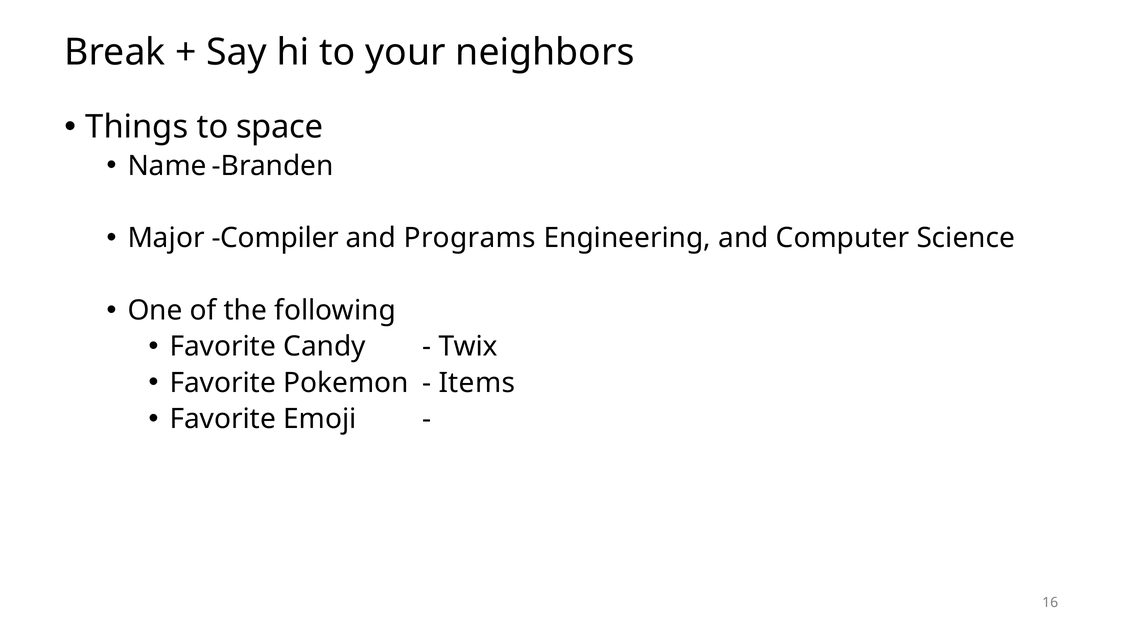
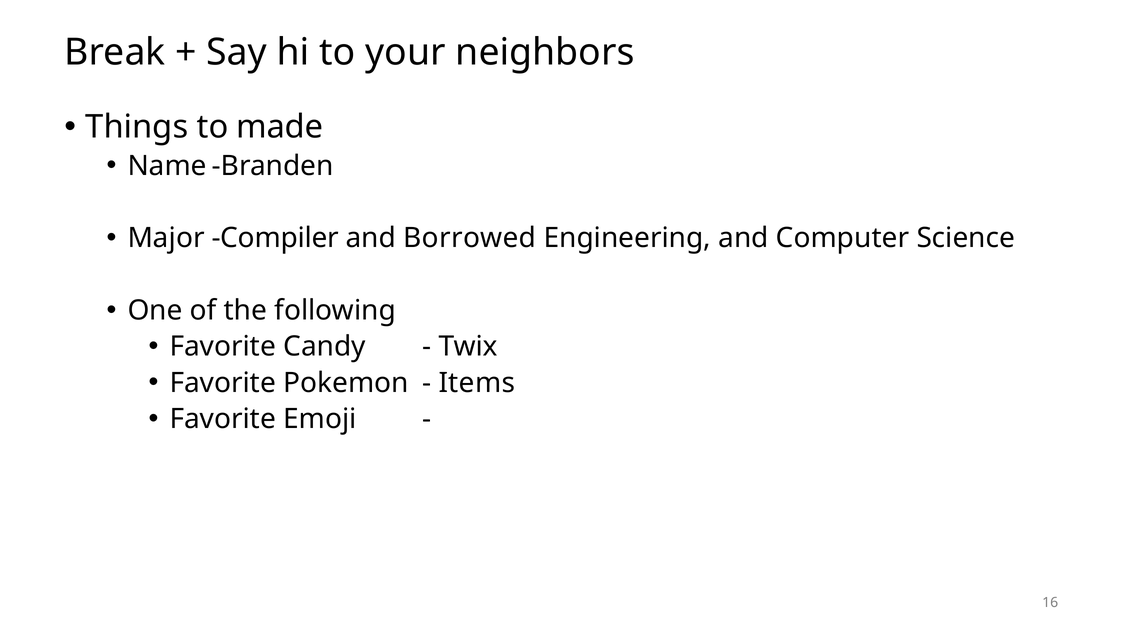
space: space -> made (280, 127)
Programs: Programs -> Borrowed (470, 238)
